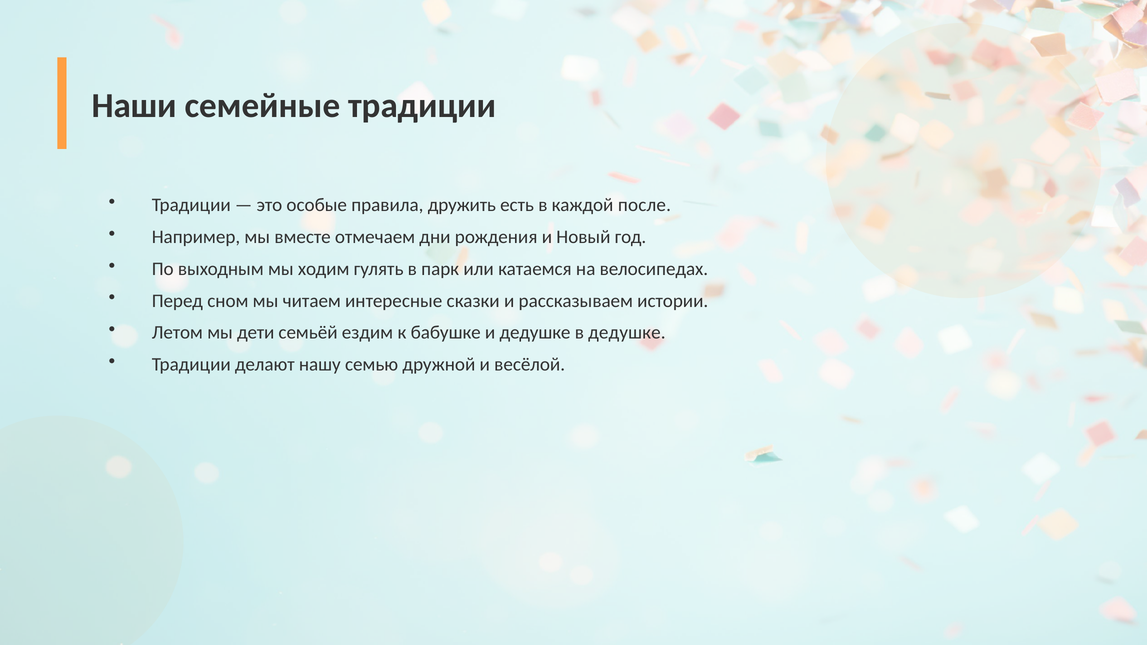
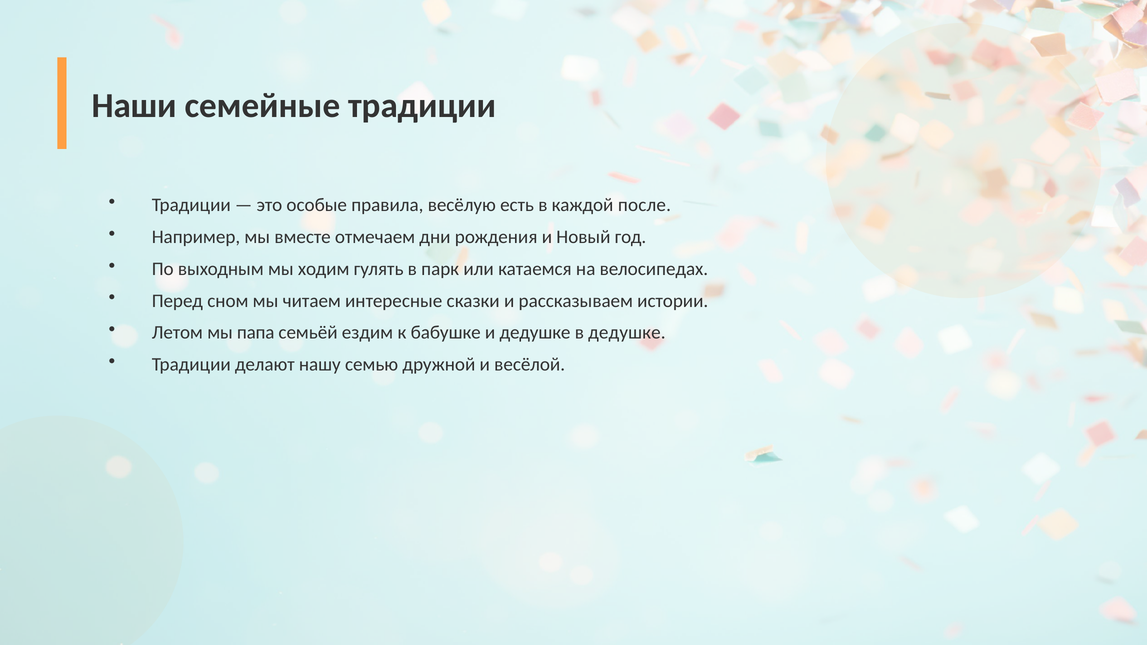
дружить: дружить -> весёлую (462, 205)
дети: дети -> папа (256, 333)
